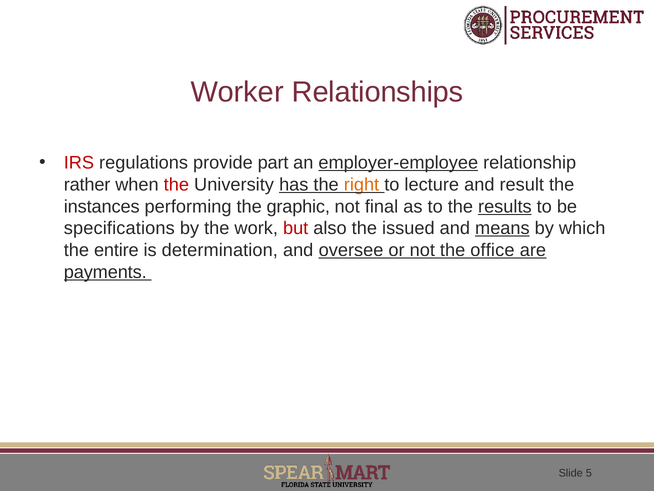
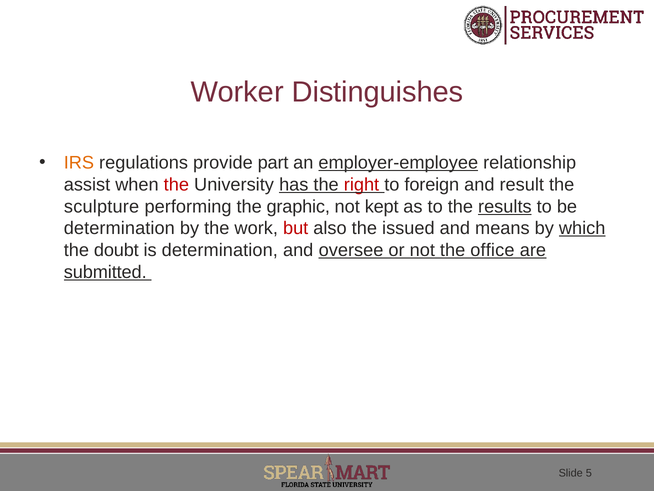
Relationships: Relationships -> Distinguishes (378, 92)
IRS colour: red -> orange (79, 163)
rather: rather -> assist (87, 184)
right colour: orange -> red (362, 184)
lecture: lecture -> foreign (432, 184)
instances: instances -> sculpture (102, 206)
final: final -> kept (382, 206)
specifications: specifications -> determination (119, 228)
means underline: present -> none (502, 228)
which underline: none -> present (582, 228)
entire: entire -> doubt (116, 250)
payments: payments -> submitted (105, 272)
